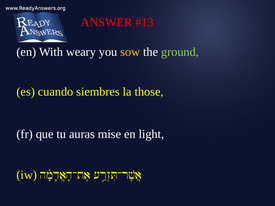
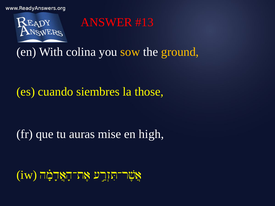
weary: weary -> colina (81, 52)
ground colour: light green -> yellow (180, 52)
light: light -> high (151, 134)
